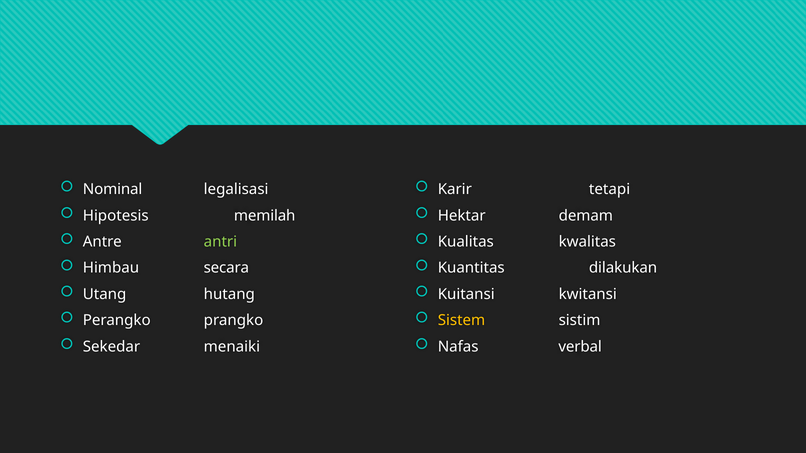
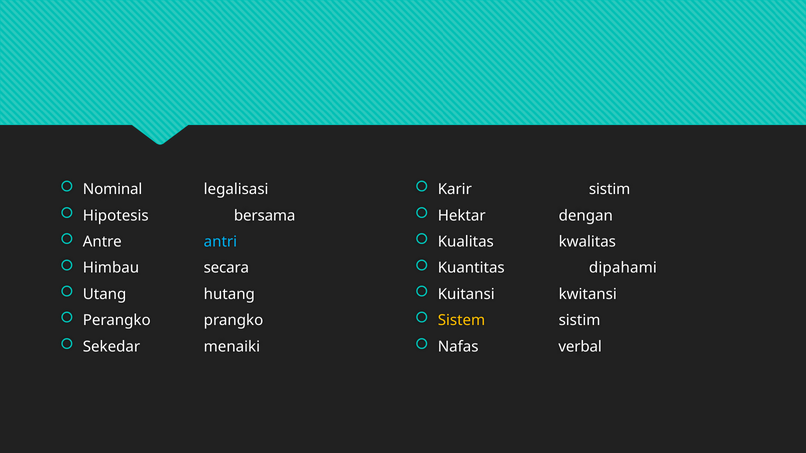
Karir tetapi: tetapi -> sistim (610, 190)
memilah: memilah -> bersama (265, 216)
demam: demam -> dengan (586, 216)
antri colour: light green -> light blue (220, 242)
dilakukan: dilakukan -> dipahami (623, 268)
